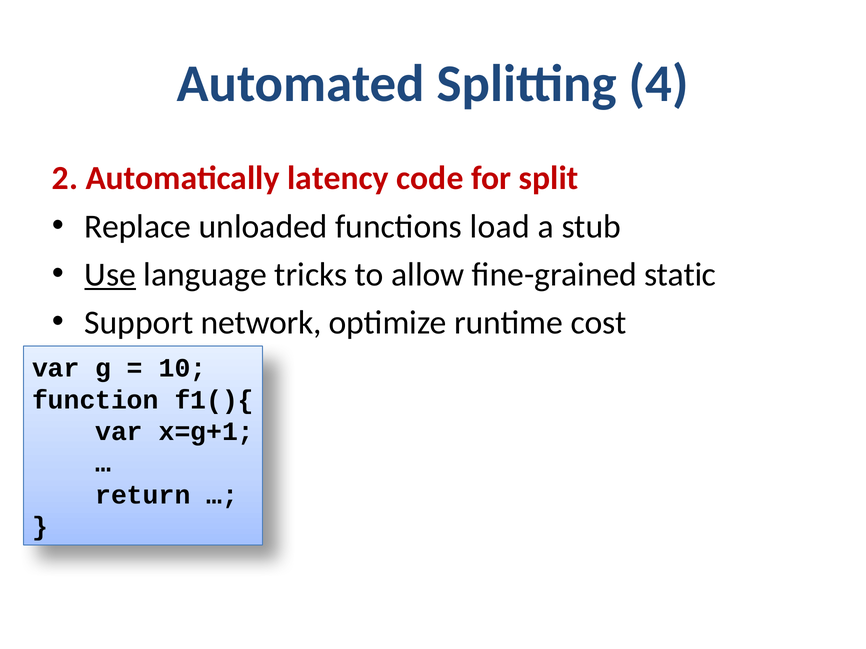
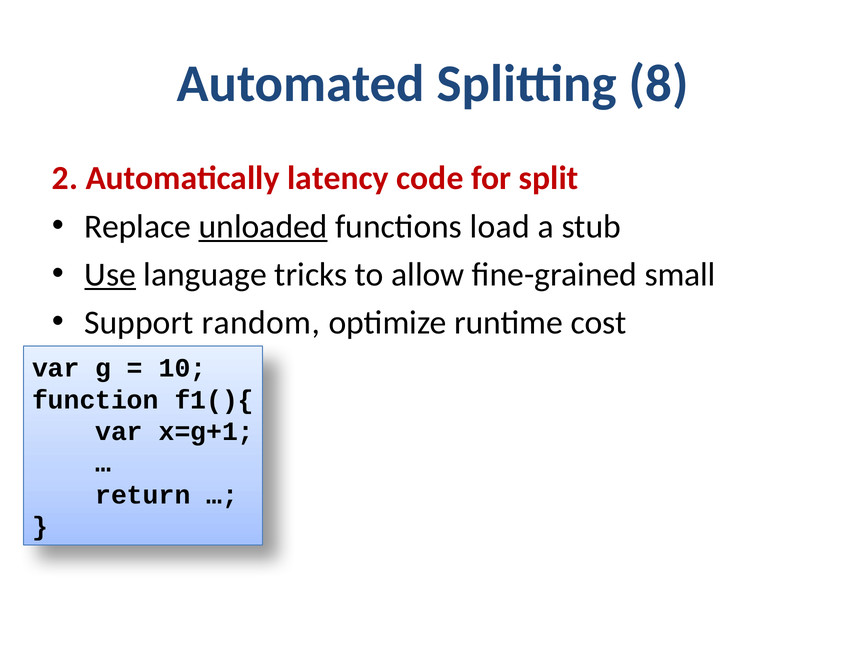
4: 4 -> 8 (659, 84)
unloaded underline: none -> present (263, 227)
static: static -> small (680, 275)
network: network -> random (261, 323)
